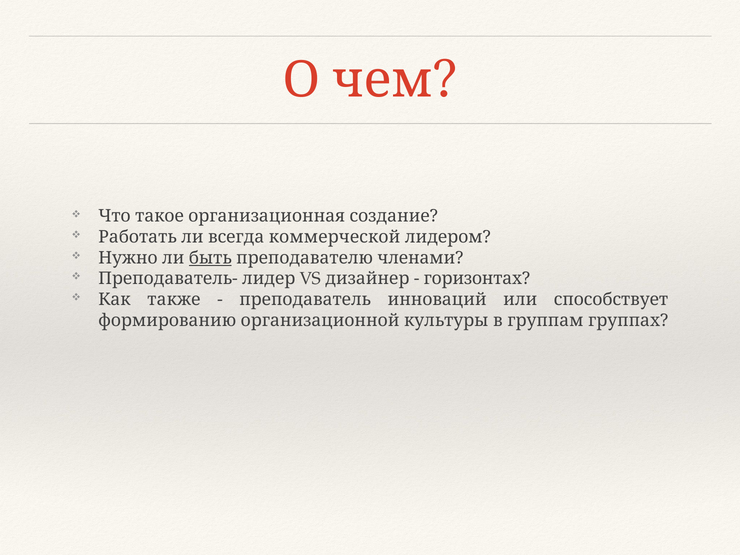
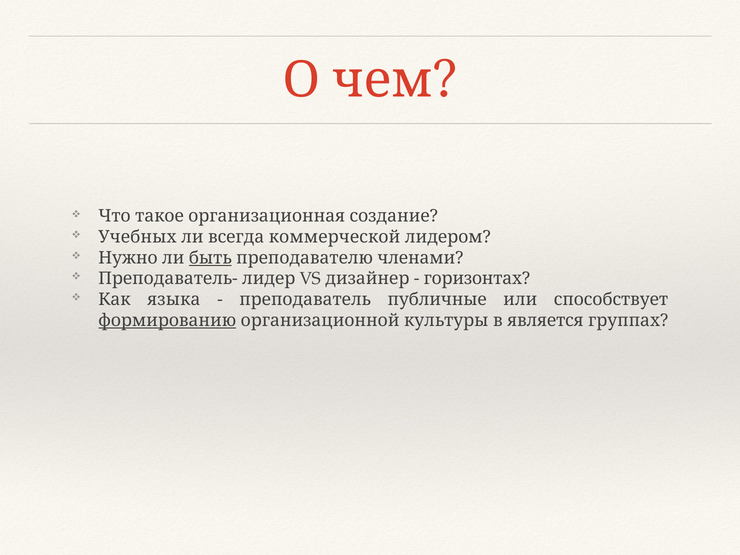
Работать: Работать -> Учебных (137, 237)
также: также -> языка (174, 300)
инноваций: инноваций -> публичные (437, 300)
формированию underline: none -> present (167, 320)
группам: группам -> является (545, 320)
